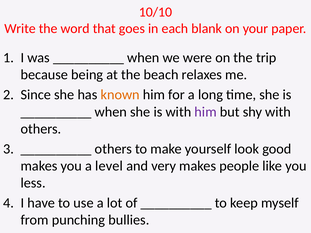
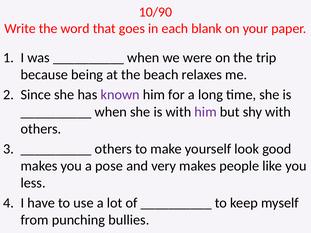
10/10: 10/10 -> 10/90 (155, 12)
known colour: orange -> purple (120, 95)
level: level -> pose (109, 166)
